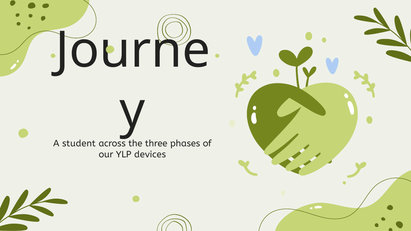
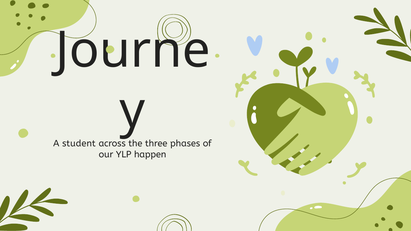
devices: devices -> happen (150, 155)
